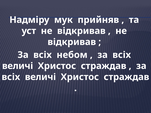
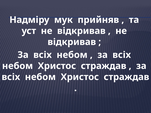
величі: величі -> небом (18, 66)
величі: величі -> небом (40, 77)
